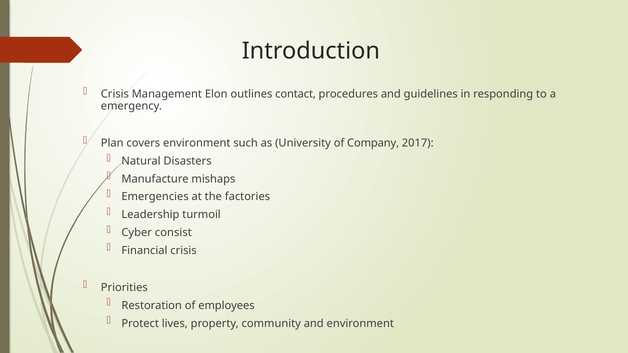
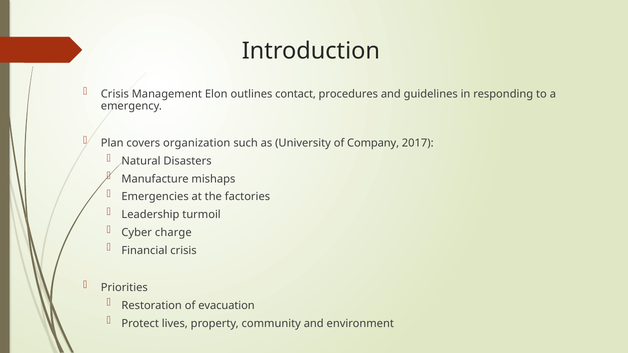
covers environment: environment -> organization (197, 143)
consist: consist -> charge (173, 233)
employees: employees -> evacuation (226, 306)
